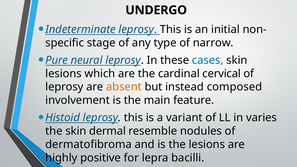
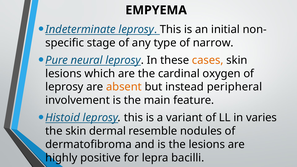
UNDERGO: UNDERGO -> EMPYEMA (156, 10)
cases colour: blue -> orange (208, 60)
cervical: cervical -> oxygen (222, 74)
composed: composed -> peripheral (234, 87)
